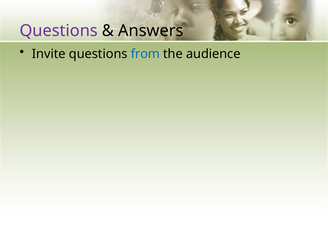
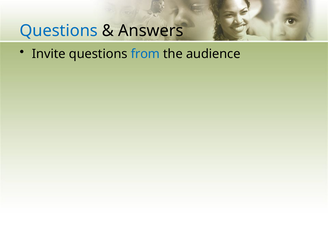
Questions colour: purple -> blue (59, 31)
